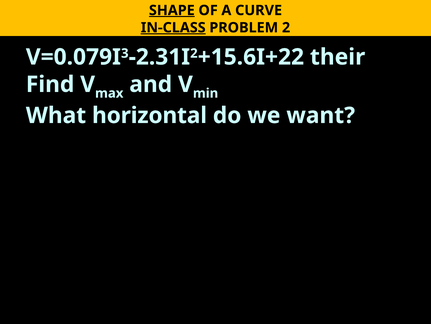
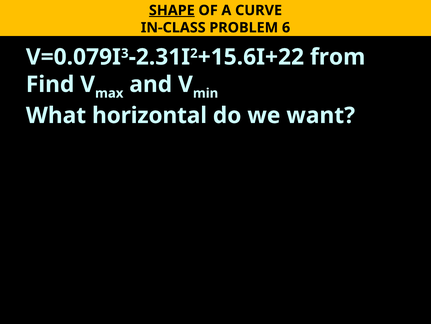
IN-CLASS underline: present -> none (173, 28)
PROBLEM 2: 2 -> 6 (286, 28)
their: their -> from (338, 57)
